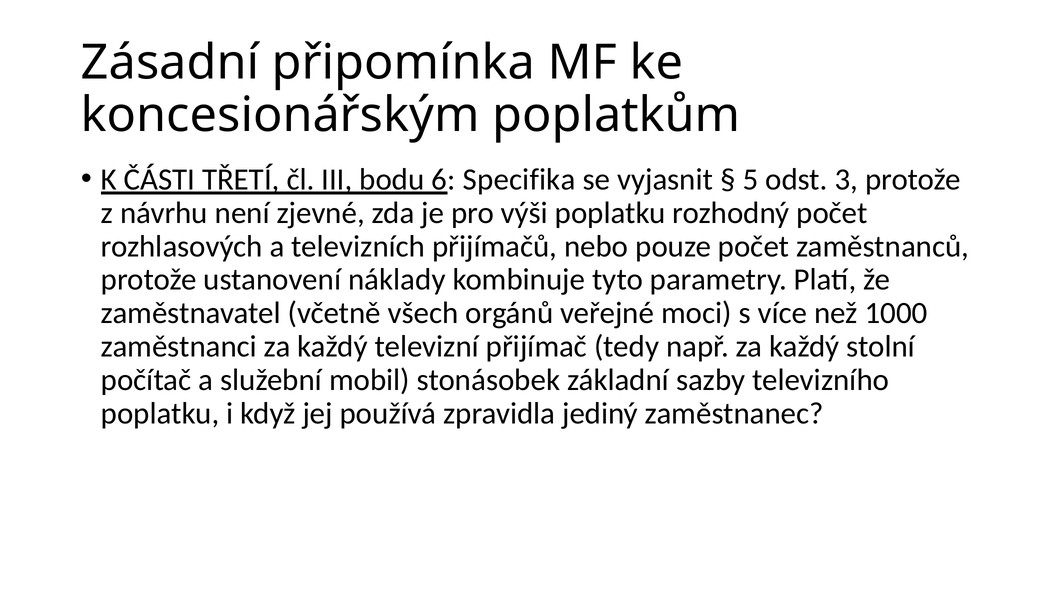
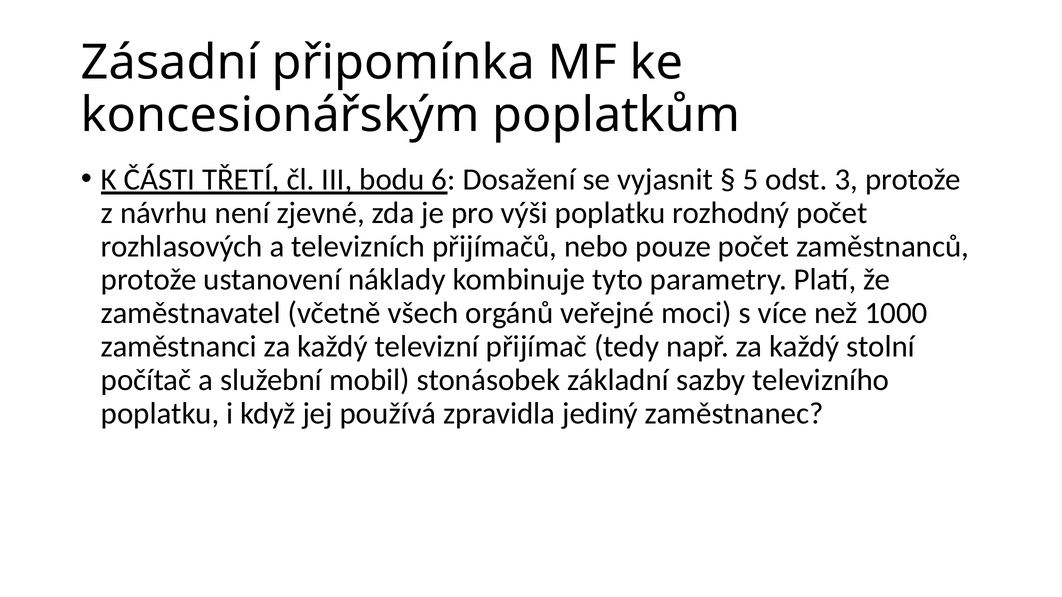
Specifika: Specifika -> Dosažení (519, 180)
